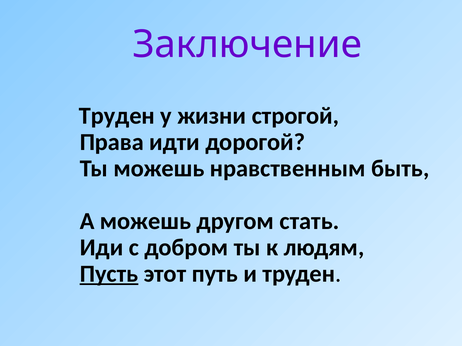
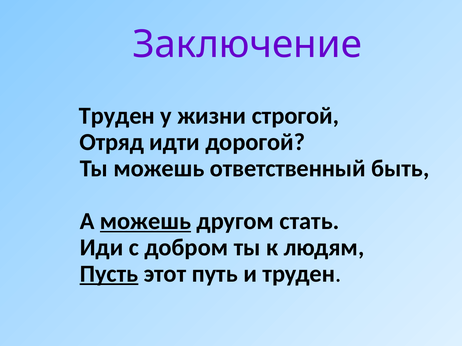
Права: Права -> Отряд (112, 142)
нравственным: нравственным -> ответственный (288, 169)
можешь underline: none -> present (145, 221)
